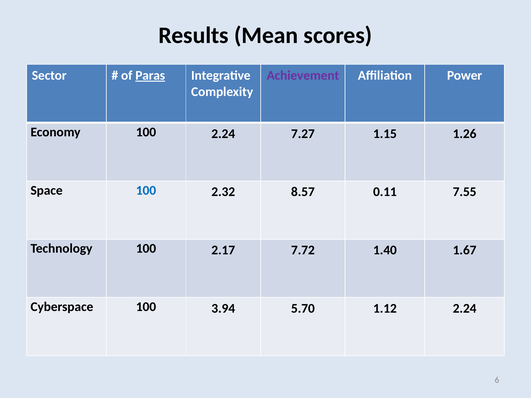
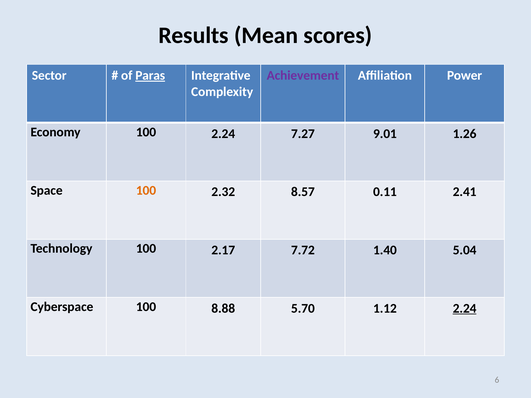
1.15: 1.15 -> 9.01 (385, 134)
100 colour: blue -> orange (146, 190)
7.55: 7.55 -> 2.41 (465, 192)
1.67: 1.67 -> 5.04 (465, 250)
3.94: 3.94 -> 8.88 (223, 309)
2.24 underline: none -> present (465, 309)
